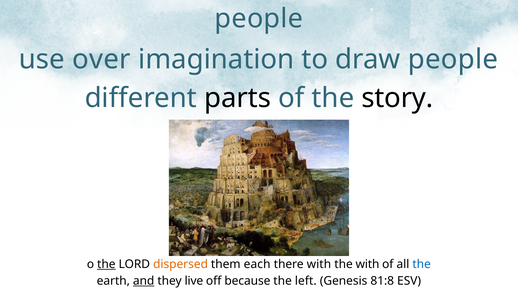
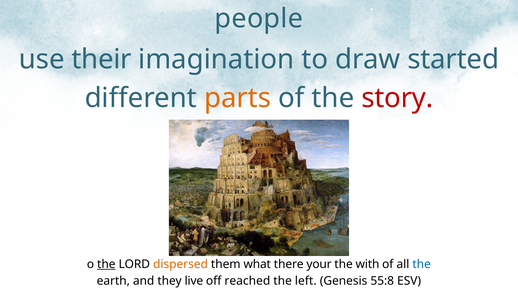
over: over -> their (102, 59)
draw people: people -> started (453, 59)
parts colour: black -> orange (238, 98)
story colour: black -> red (397, 98)
each: each -> what (257, 264)
there with: with -> your (319, 264)
and underline: present -> none (144, 280)
because: because -> reached (247, 280)
81:8: 81:8 -> 55:8 (382, 280)
